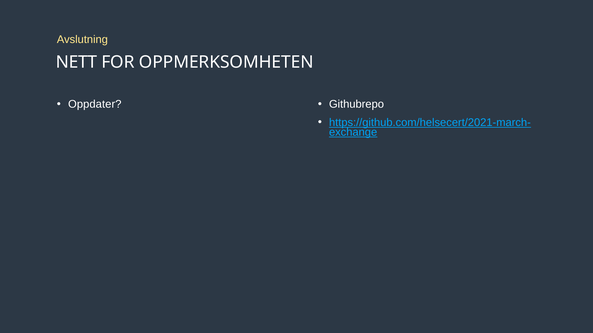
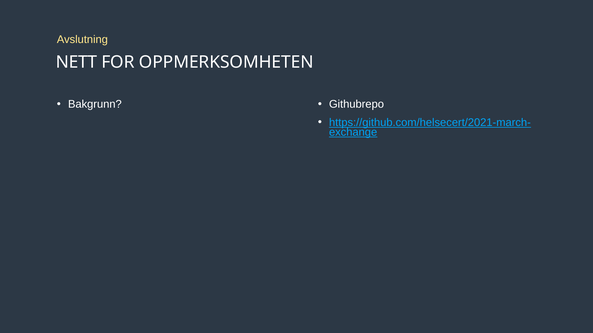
Oppdater: Oppdater -> Bakgrunn (95, 104)
